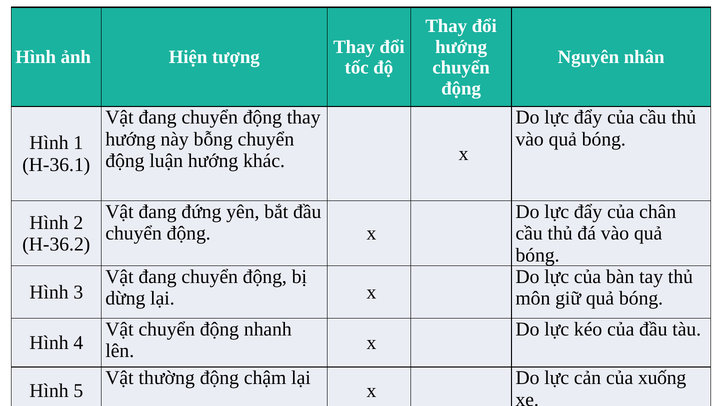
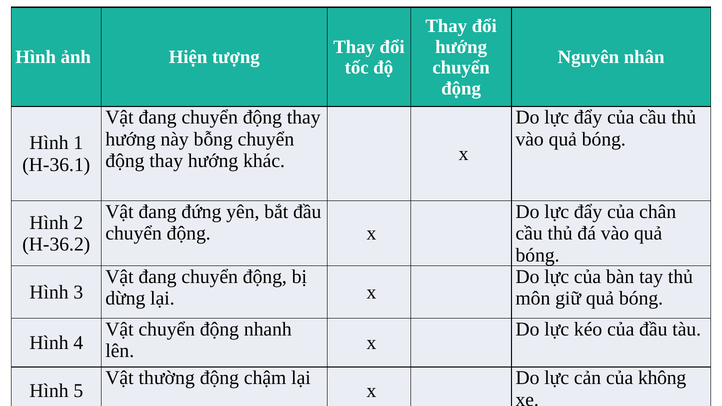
luận: luận -> thay (166, 161)
xuống: xuống -> không (662, 378)
